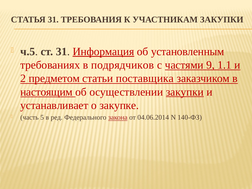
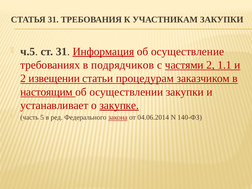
установленным: установленным -> осуществление (188, 52)
частями 9: 9 -> 2 (211, 65)
предметом: предметом -> извещении (54, 78)
поставщика: поставщика -> процедурам (145, 78)
закупки underline: present -> none (185, 92)
закупке underline: none -> present (119, 105)
